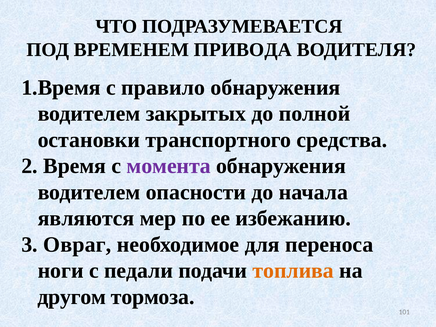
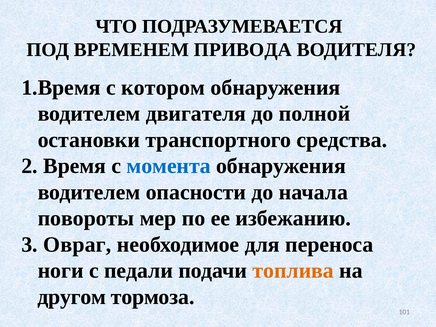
правило: правило -> котором (163, 88)
закрытых: закрытых -> двигателя (196, 114)
момента colour: purple -> blue (169, 166)
являются: являются -> повороты (86, 218)
